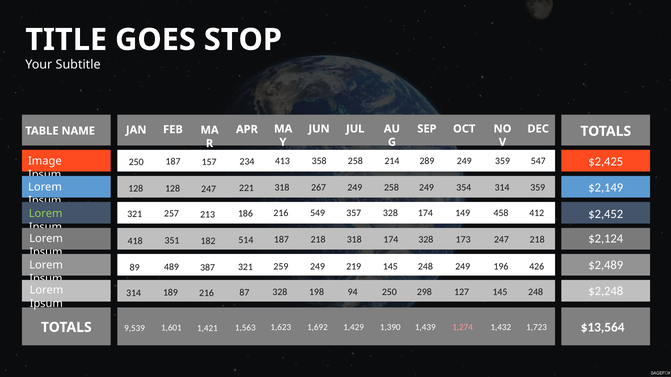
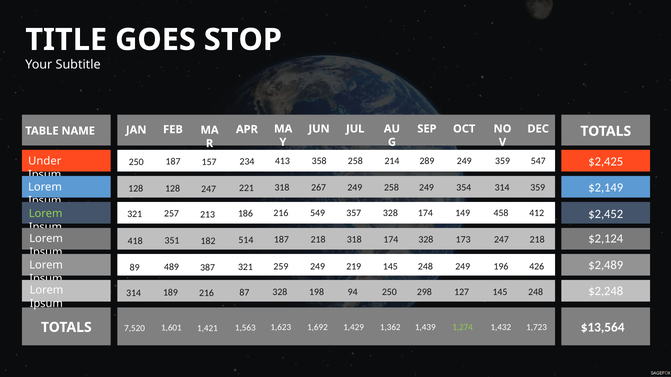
Image: Image -> Under (45, 161)
1,390: 1,390 -> 1,362 (390, 327)
1,274 colour: pink -> light green (463, 327)
9,539: 9,539 -> 7,520 (135, 329)
